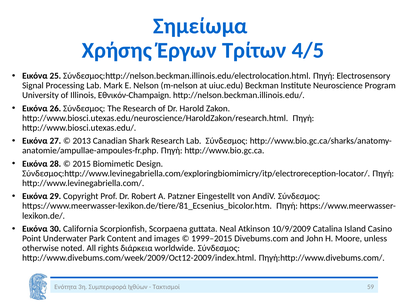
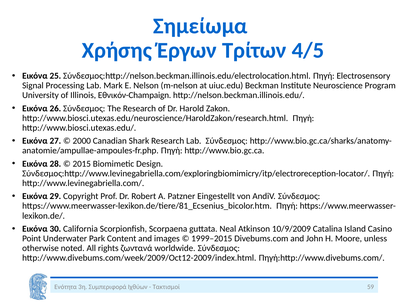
2013: 2013 -> 2000 (82, 141)
διάρκεια: διάρκεια -> ζωντανά (136, 249)
